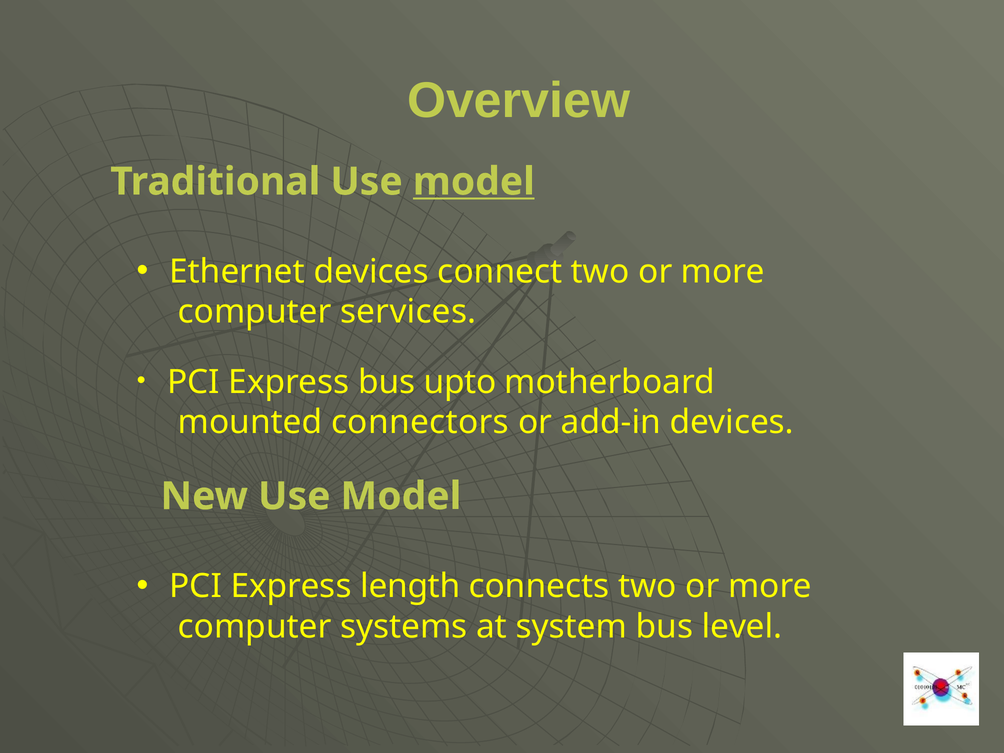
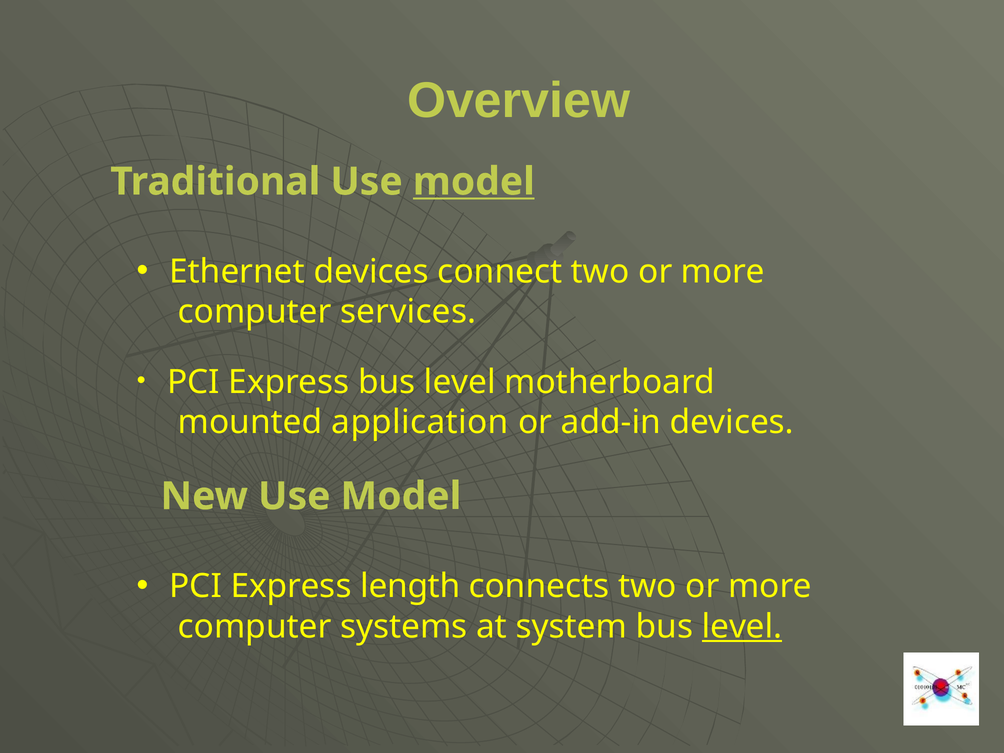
Express bus upto: upto -> level (460, 382)
connectors: connectors -> application (420, 422)
level underline: none -> present (742, 626)
